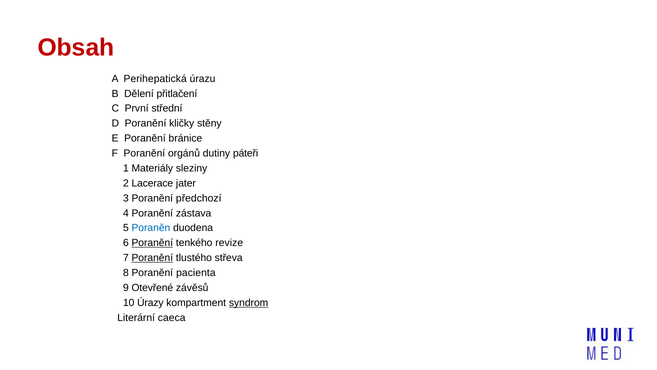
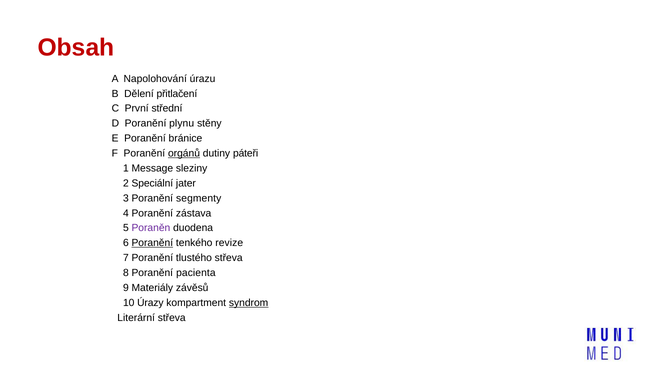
Perihepatická: Perihepatická -> Napolohování (155, 79)
kličky: kličky -> plynu (182, 123)
orgánů underline: none -> present (184, 153)
Materiály: Materiály -> Message (152, 168)
Lacerace: Lacerace -> Speciální (152, 183)
předchozí: předchozí -> segmenty (199, 198)
Poraněn colour: blue -> purple (151, 228)
Poranění underline: present -> none (152, 258)
Otevřené: Otevřené -> Materiály (152, 287)
Literární caeca: caeca -> střeva (172, 317)
